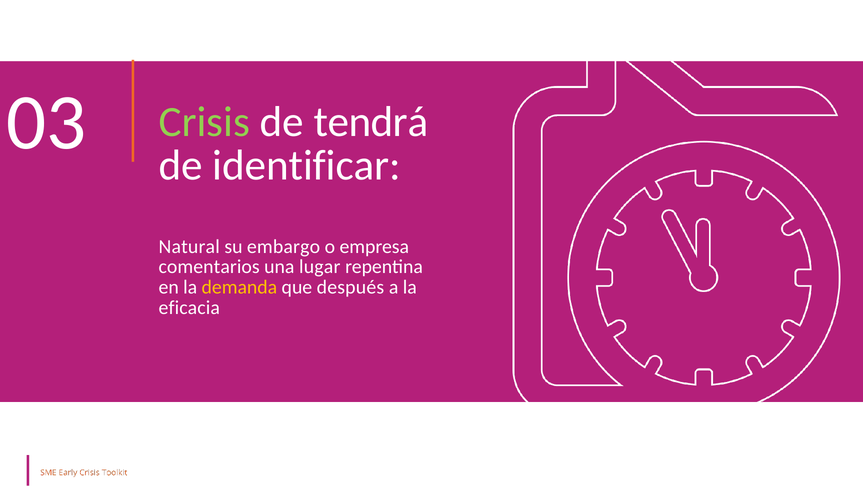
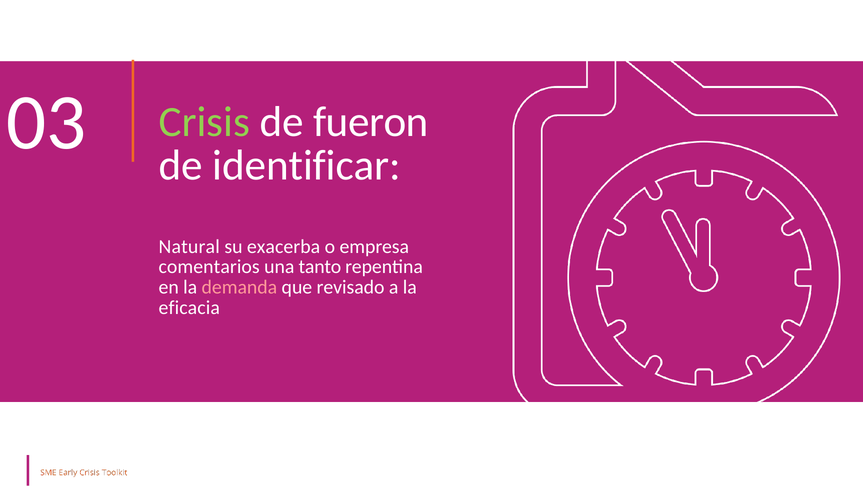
tendrá: tendrá -> fueron (371, 122)
embargo: embargo -> exacerba (284, 246)
lugar: lugar -> tanto (320, 267)
demanda colour: yellow -> pink (239, 287)
después: después -> revisado (351, 287)
